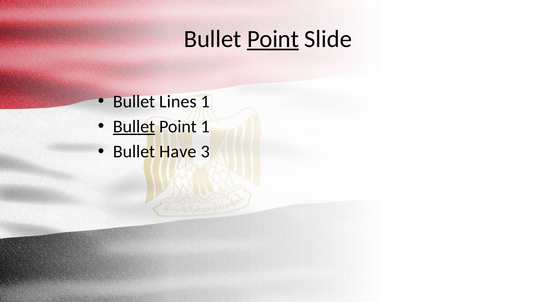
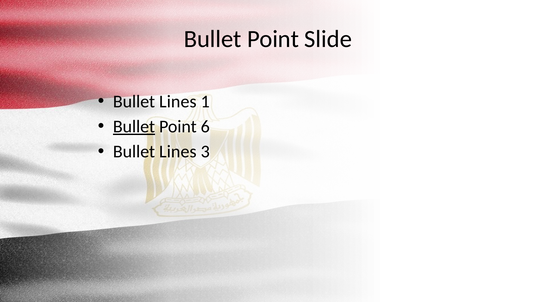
Point underline: present -> none (273, 39)
Point 1: 1 -> 6 (205, 126)
Have: Have -> Lines (178, 151)
